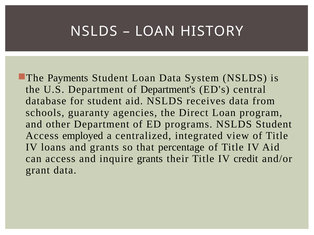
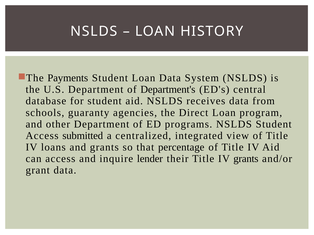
employed: employed -> submitted (83, 136)
inquire grants: grants -> lender (150, 159)
IV credit: credit -> grants (246, 159)
